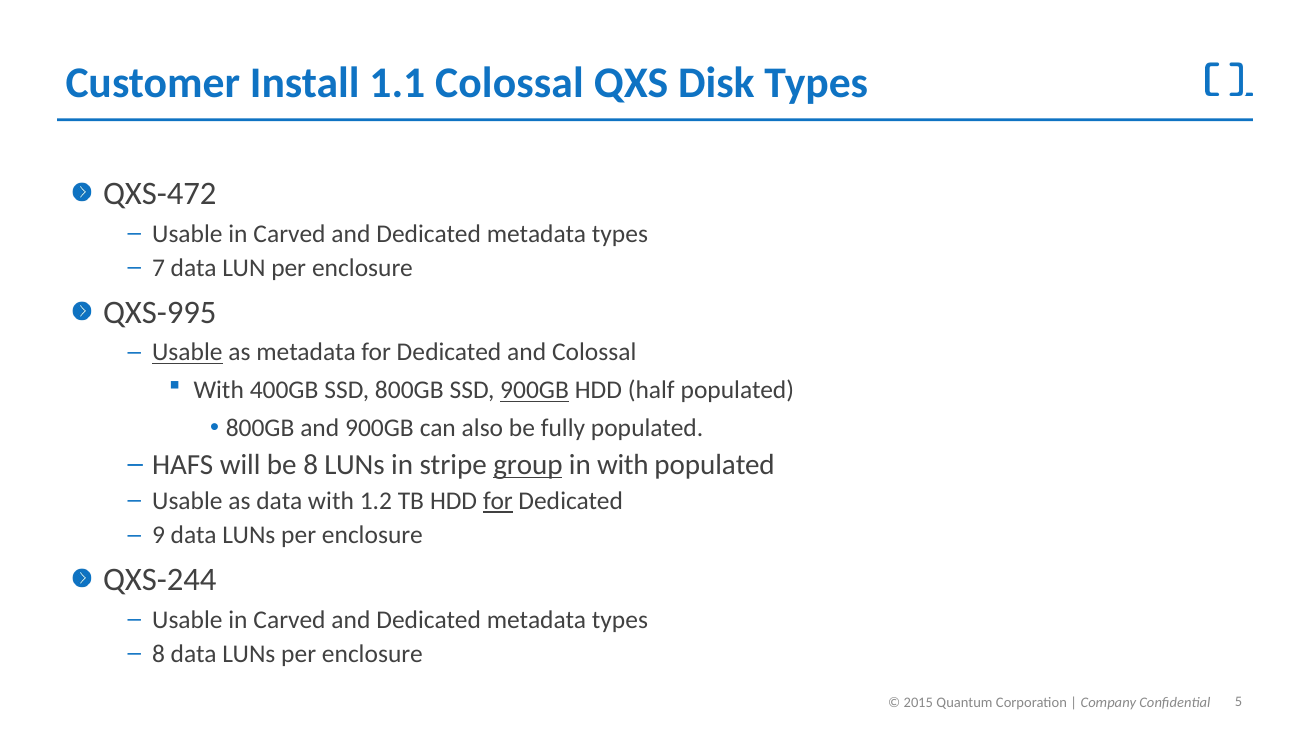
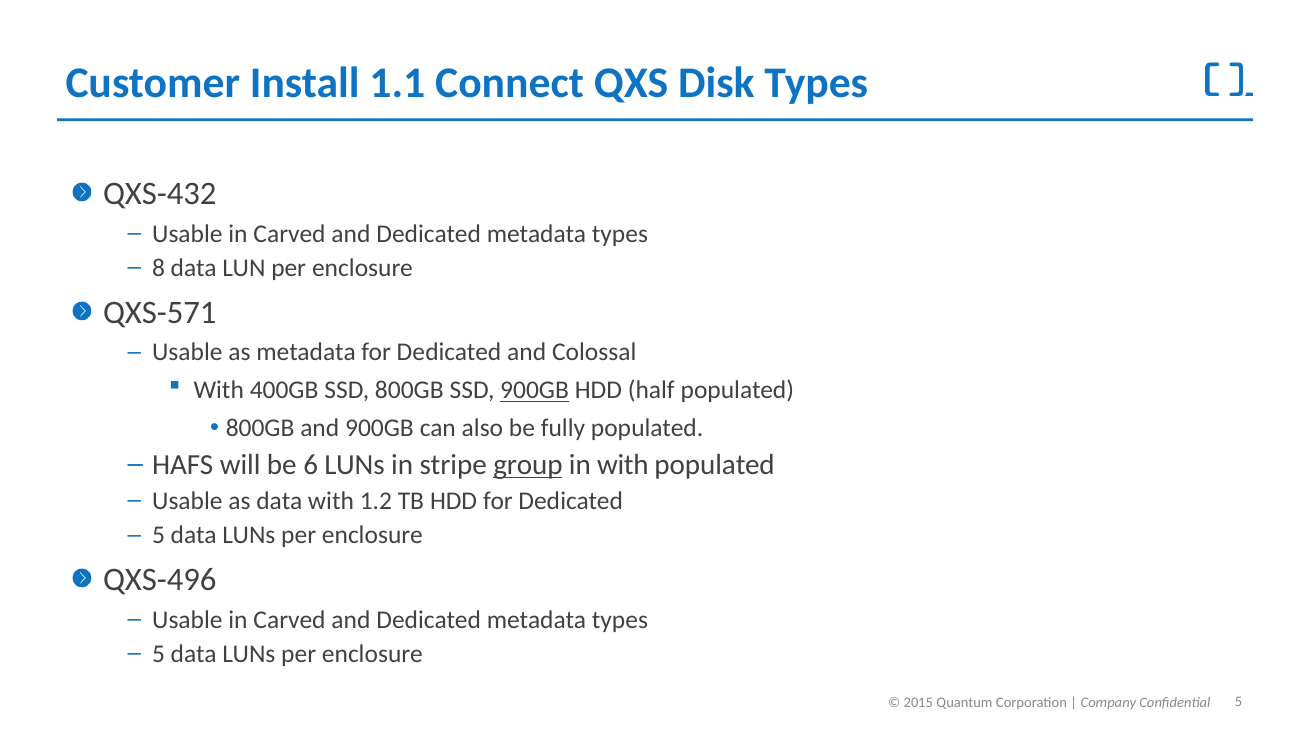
1.1 Colossal: Colossal -> Connect (510, 83)
QXS-472: QXS-472 -> QXS-432 (160, 194)
7: 7 -> 8 (159, 268)
QXS-995: QXS-995 -> QXS-571 (160, 313)
Usable underline: present -> none (187, 353)
be 8: 8 -> 6 (311, 465)
for underline: present -> none (498, 501)
9: 9 -> 5 (159, 535)
QXS-244: QXS-244 -> QXS-496 (160, 580)
8: 8 -> 5 (159, 654)
